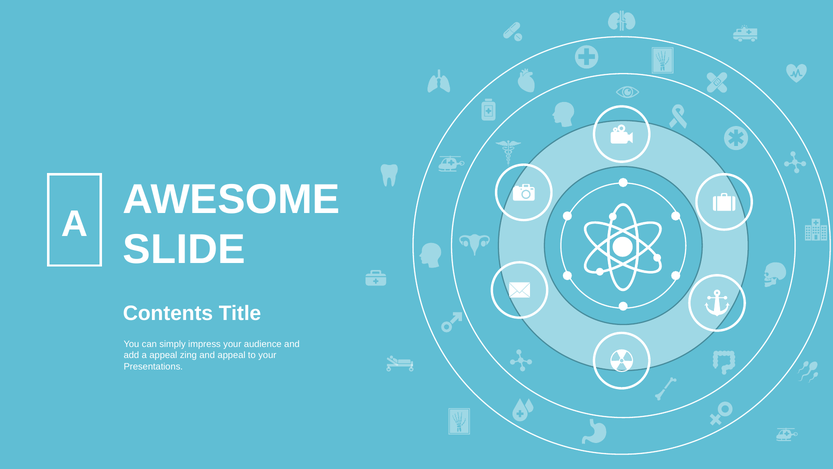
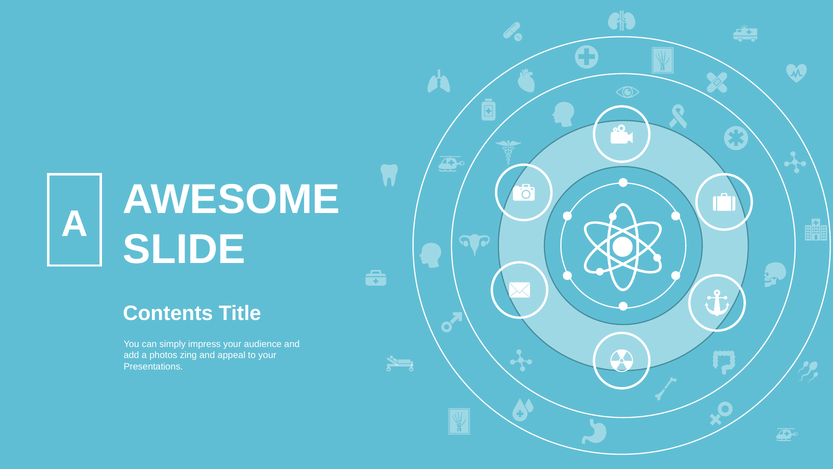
a appeal: appeal -> photos (163, 355)
